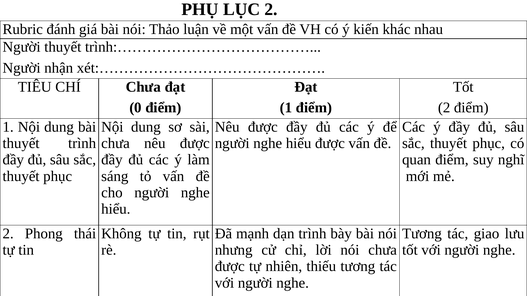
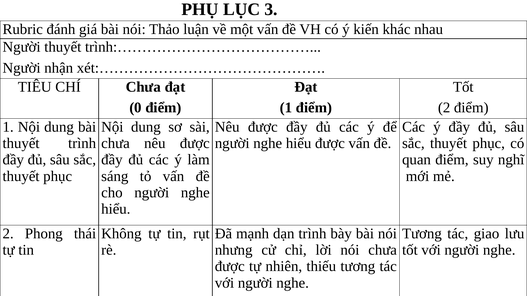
LỤC 2: 2 -> 3 (271, 9)
